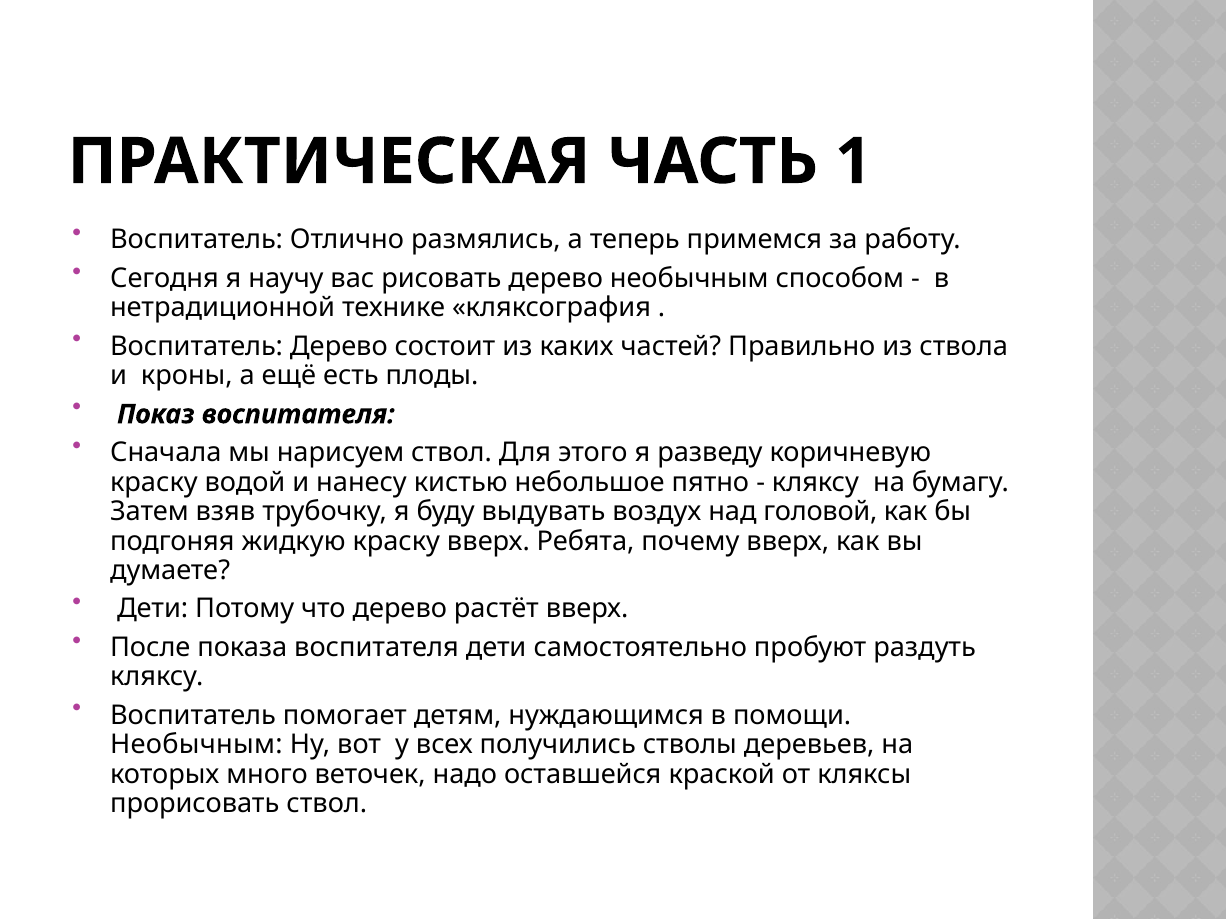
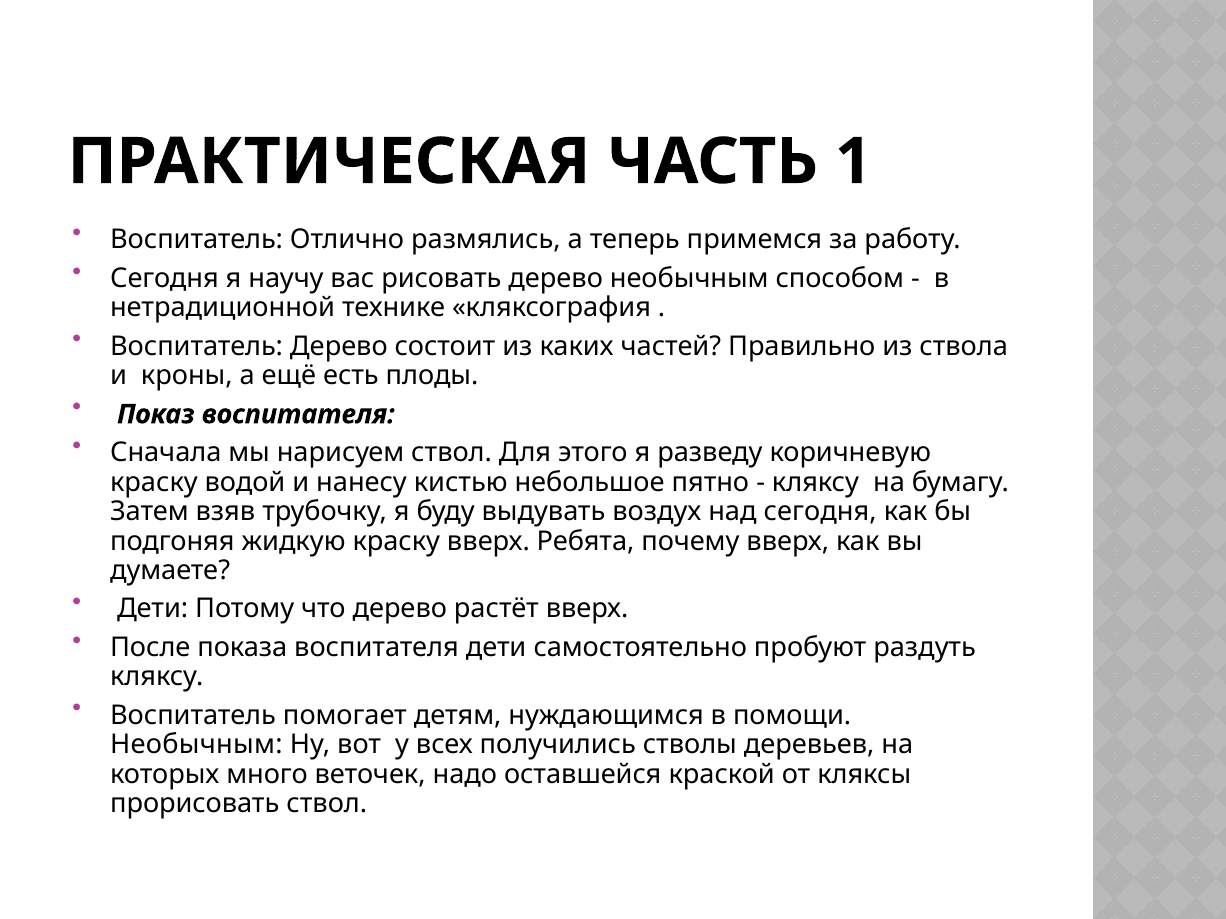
над головой: головой -> сегодня (820, 512)
